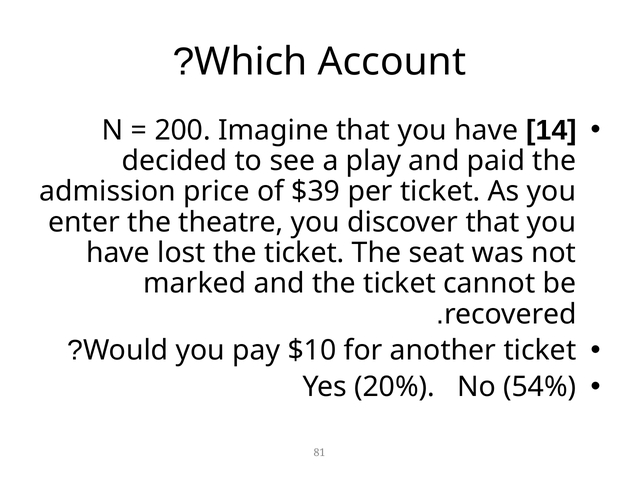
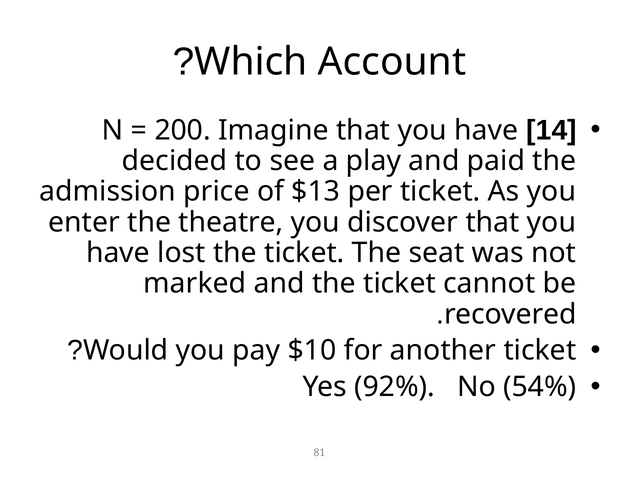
$39: $39 -> $13 (316, 192)
20%: 20% -> 92% (395, 387)
